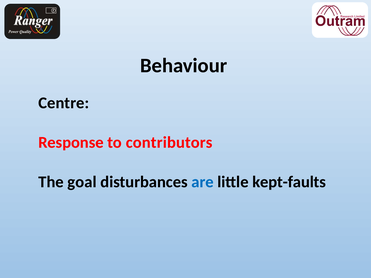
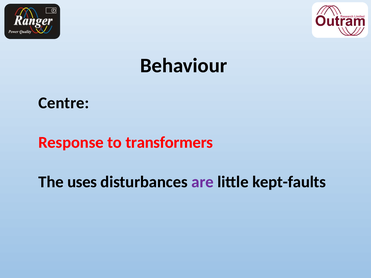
contributors: contributors -> transformers (169, 143)
goal: goal -> uses (82, 182)
are colour: blue -> purple (203, 182)
